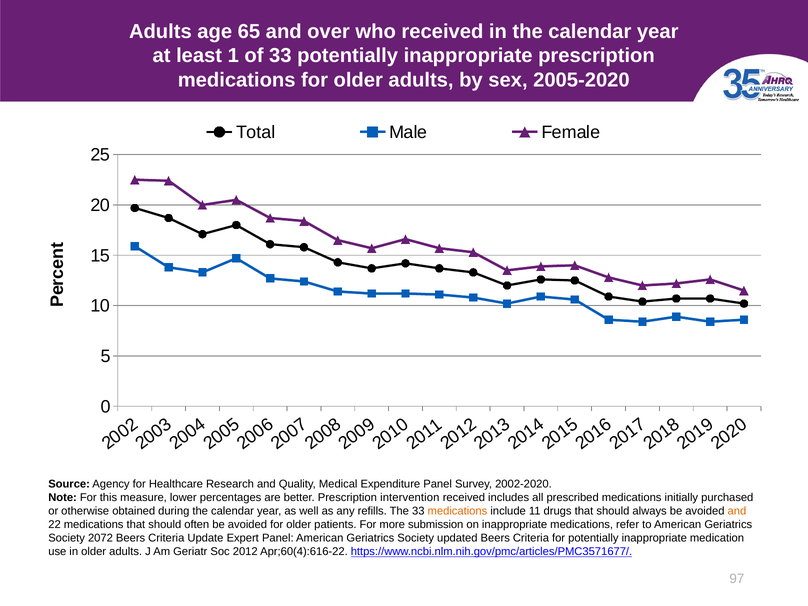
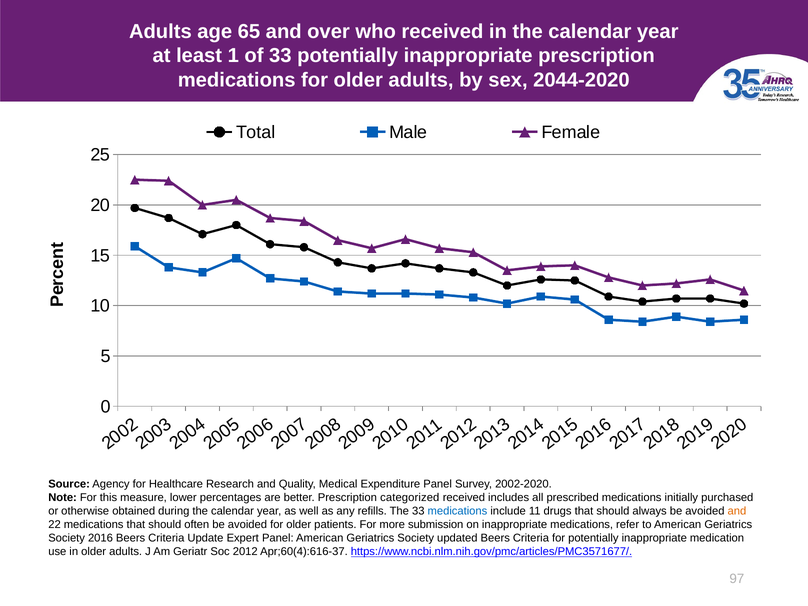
2005-2020: 2005-2020 -> 2044-2020 (581, 80)
intervention: intervention -> categorized (410, 498)
medications colour: orange -> blue (457, 511)
2072: 2072 -> 2016 (100, 538)
Apr;60(4):616-22: Apr;60(4):616-22 -> Apr;60(4):616-37 (304, 552)
